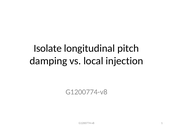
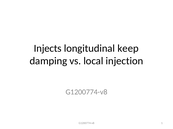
Isolate: Isolate -> Injects (48, 49)
pitch: pitch -> keep (128, 49)
